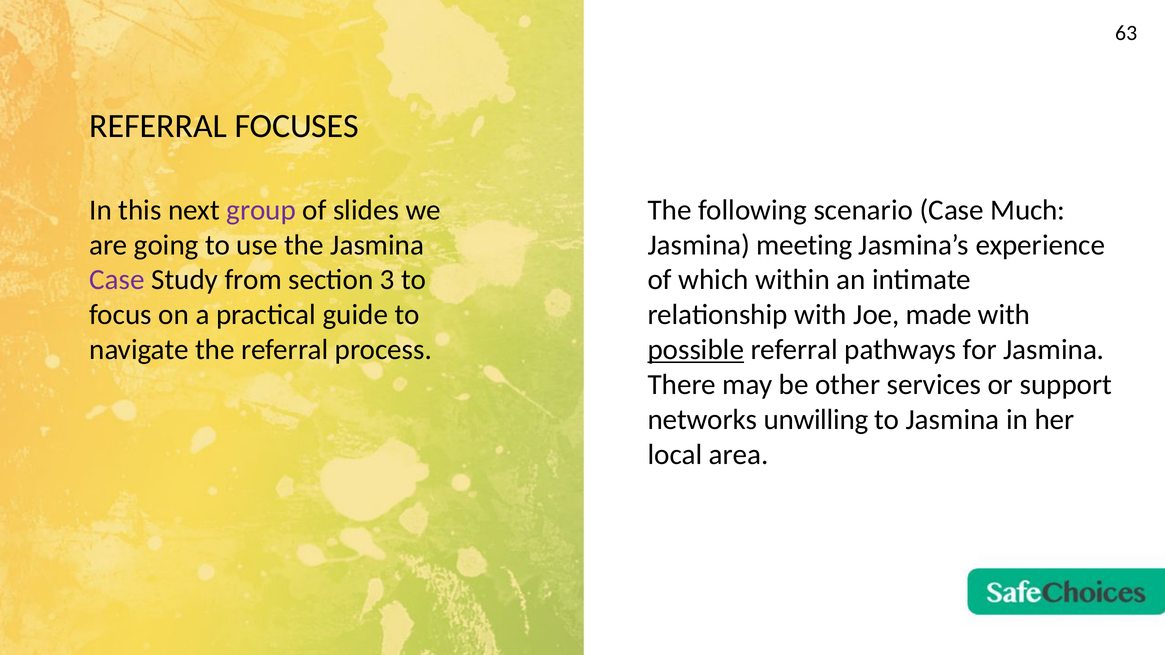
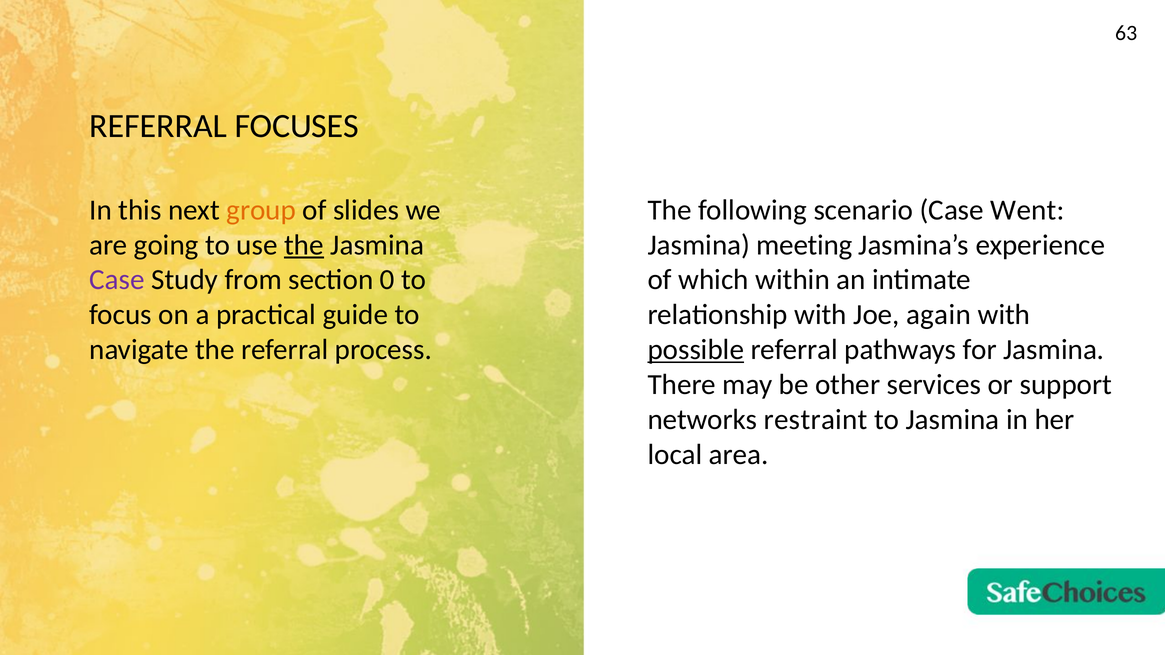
group colour: purple -> orange (261, 210)
Much: Much -> Went (1028, 210)
the underline: none -> present (304, 245)
3: 3 -> 0 (387, 280)
made: made -> again (939, 315)
unwilling: unwilling -> restraint (816, 420)
